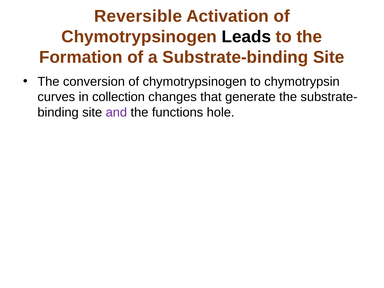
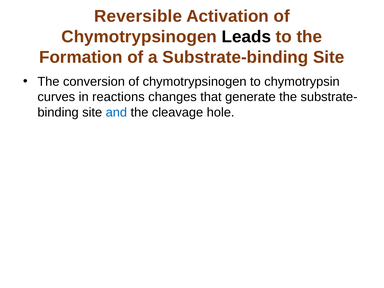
collection: collection -> reactions (118, 97)
and colour: purple -> blue (116, 112)
functions: functions -> cleavage (178, 112)
